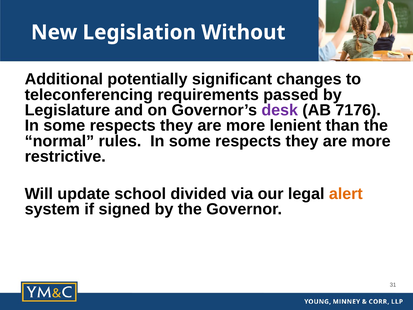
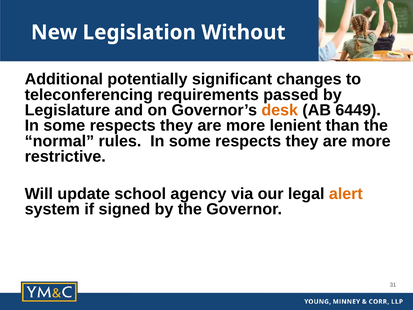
desk colour: purple -> orange (280, 110)
7176: 7176 -> 6449 (358, 110)
divided: divided -> agency (198, 194)
